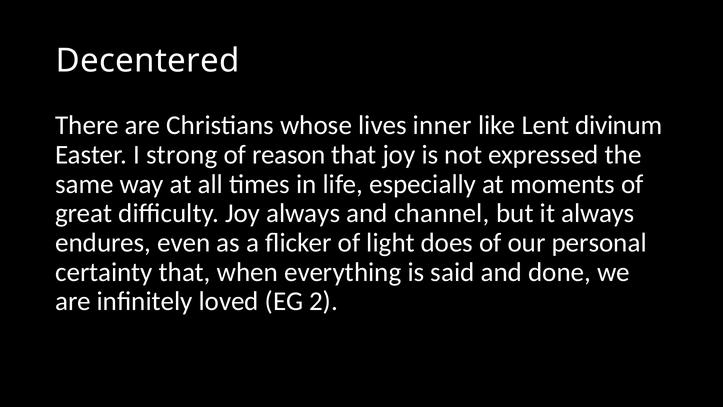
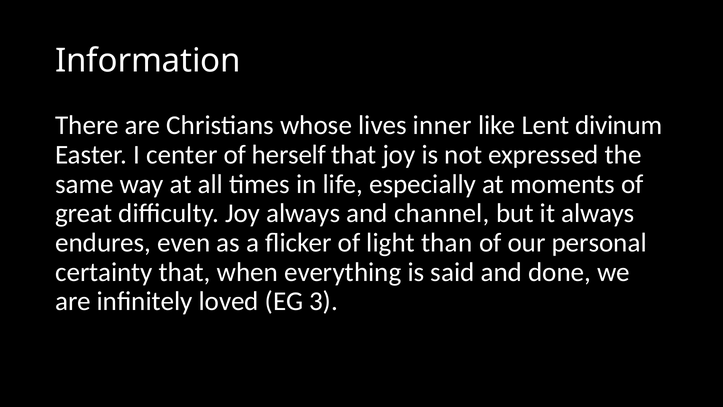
Decentered: Decentered -> Information (148, 61)
strong: strong -> center (182, 155)
reason: reason -> herself (289, 155)
does: does -> than (447, 243)
2: 2 -> 3 (324, 301)
